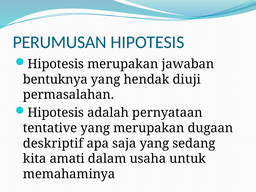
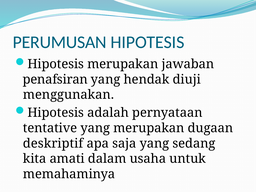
bentuknya: bentuknya -> penafsiran (55, 79)
permasalahan: permasalahan -> menggunakan (69, 95)
